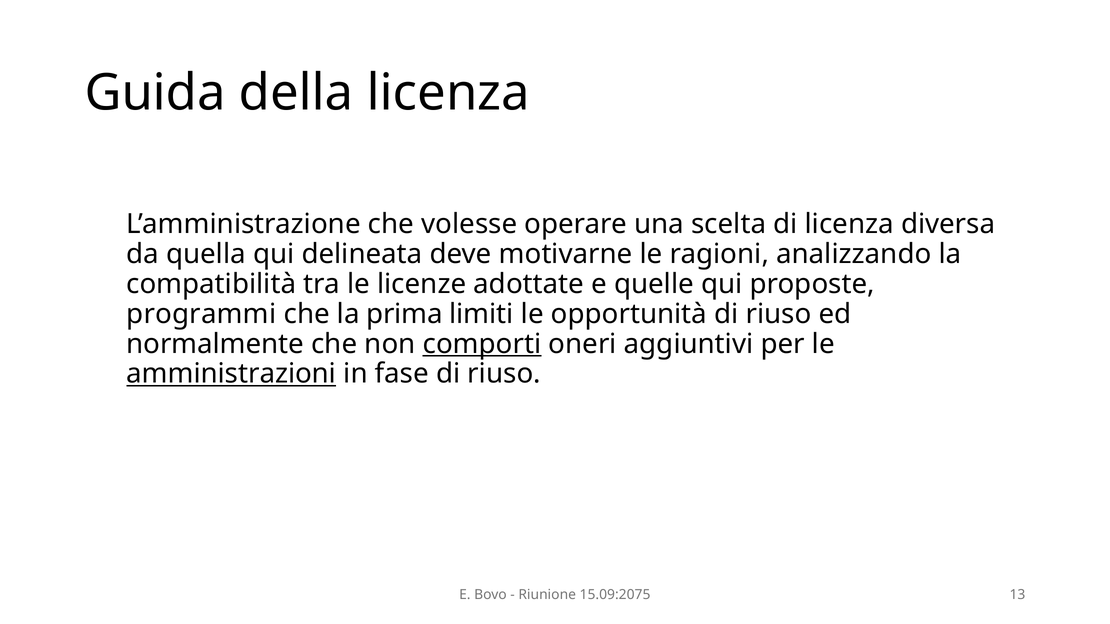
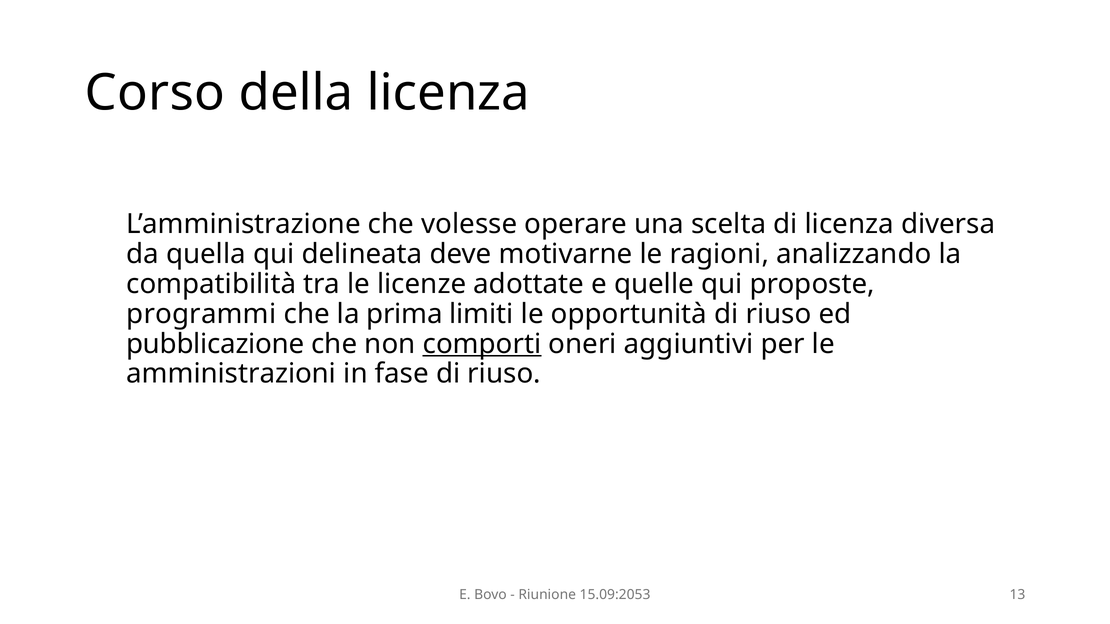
Guida: Guida -> Corso (155, 93)
normalmente: normalmente -> pubblicazione (215, 344)
amministrazioni underline: present -> none (231, 374)
15.09:2075: 15.09:2075 -> 15.09:2053 (615, 595)
